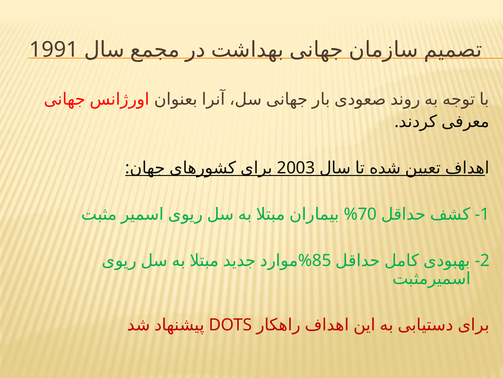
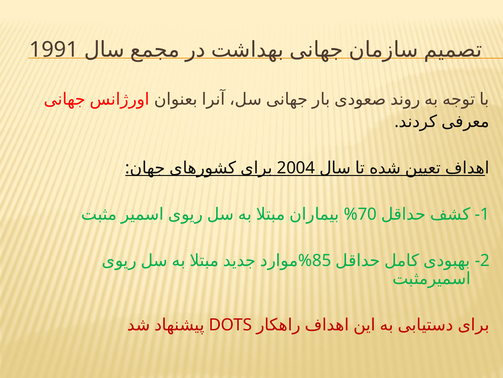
2003: 2003 -> 2004 (296, 168)
